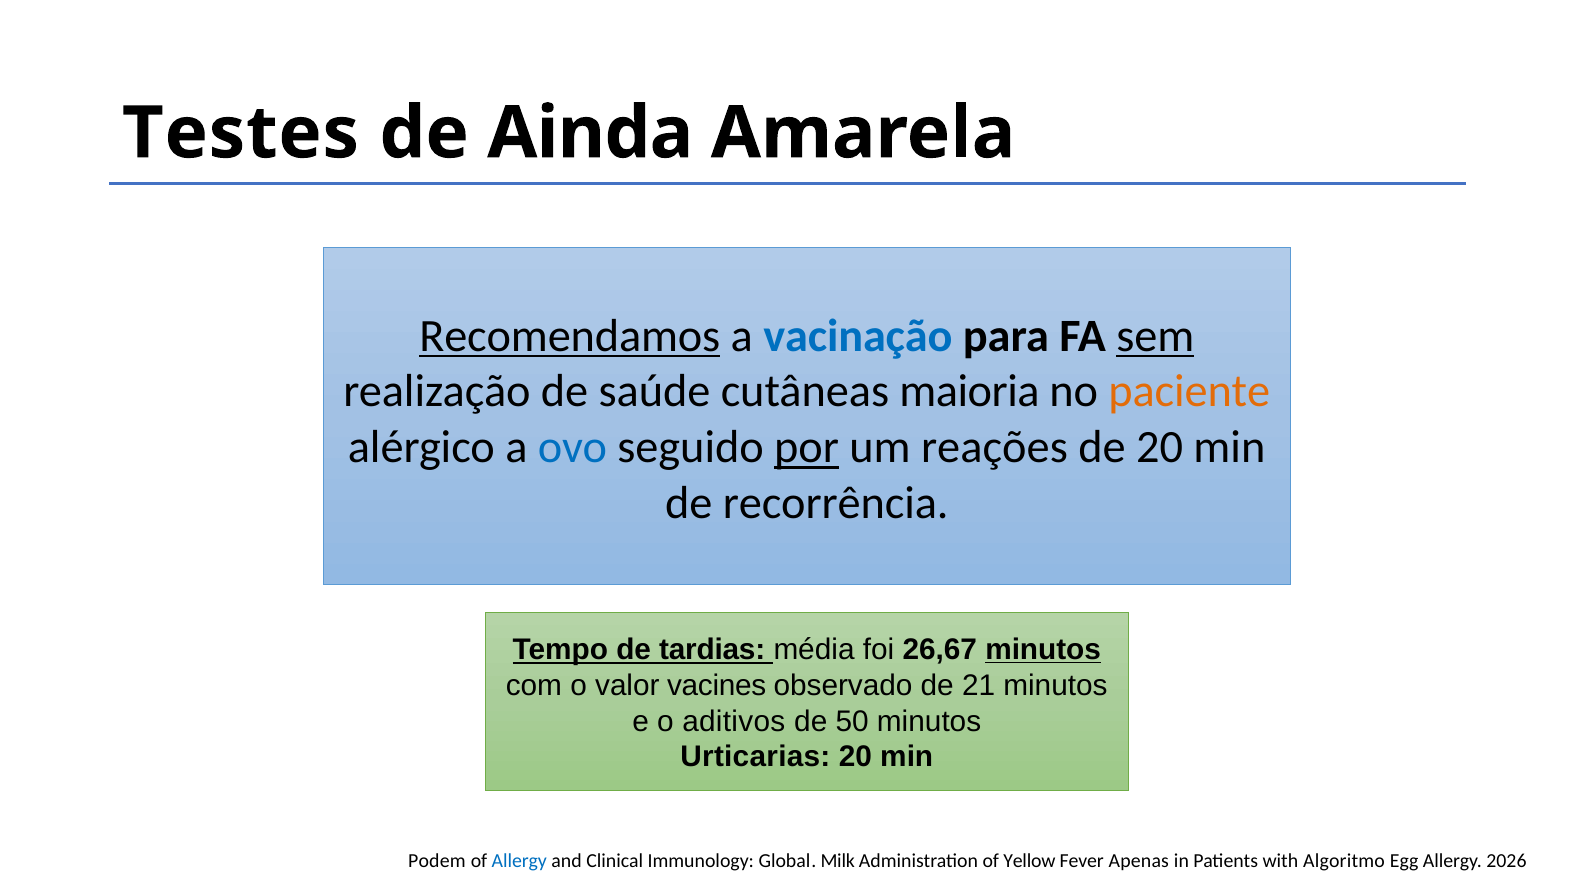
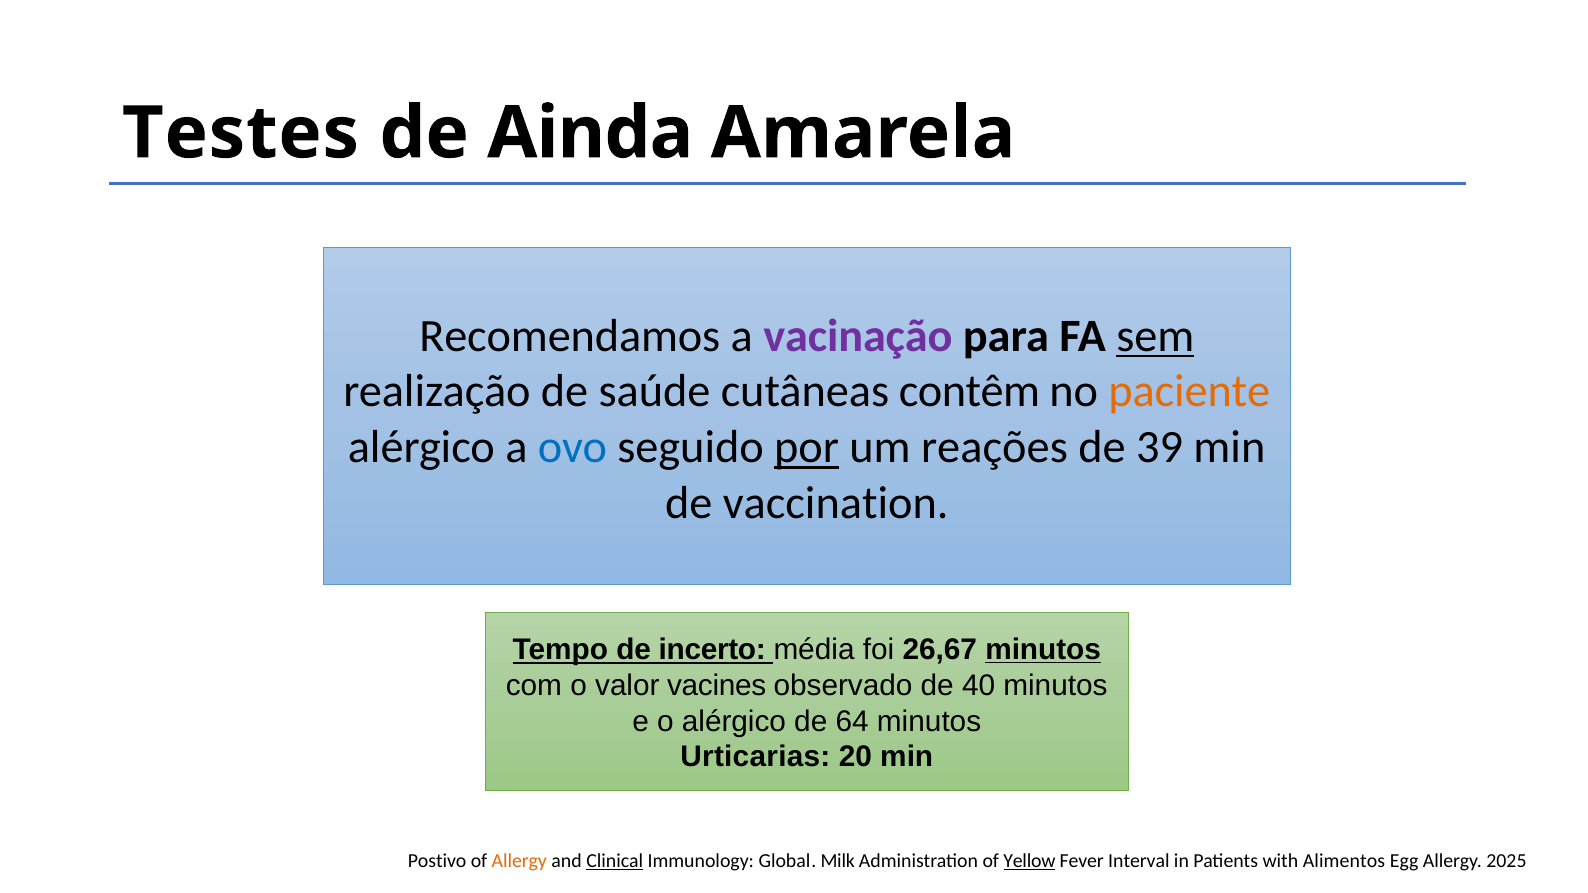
Recomendamos underline: present -> none (570, 336)
vacinação colour: blue -> purple (858, 336)
maioria: maioria -> contêm (969, 392)
de 20: 20 -> 39 (1160, 447)
recorrência: recorrência -> vaccination (836, 503)
tardias: tardias -> incerto (712, 650)
21: 21 -> 40 (979, 686)
o aditivos: aditivos -> alérgico (734, 721)
50: 50 -> 64 (852, 721)
Podem: Podem -> Postivo (437, 861)
Allergy colour: blue -> orange (519, 861)
Clinical underline: none -> present (615, 861)
Yellow underline: none -> present (1029, 861)
Apenas: Apenas -> Interval (1139, 861)
Algoritmo: Algoritmo -> Alimentos (1344, 861)
2026: 2026 -> 2025 (1506, 861)
